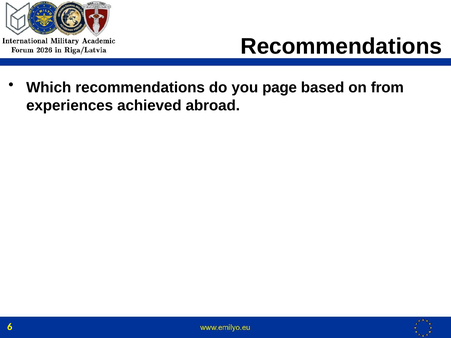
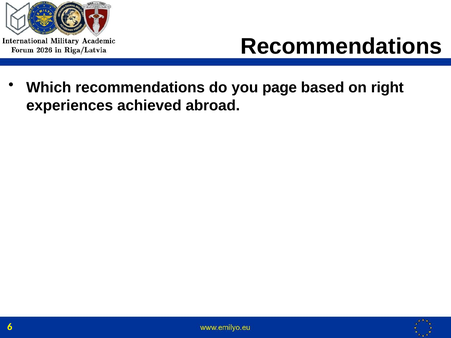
from: from -> right (387, 88)
